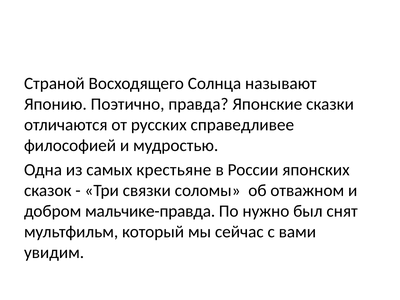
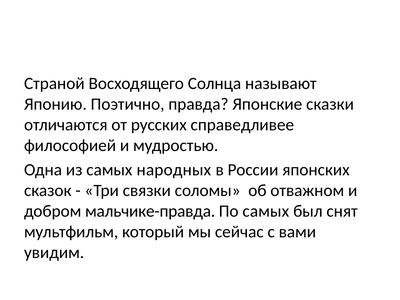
крестьяне: крестьяне -> народных (174, 170)
По нужно: нужно -> самых (266, 211)
